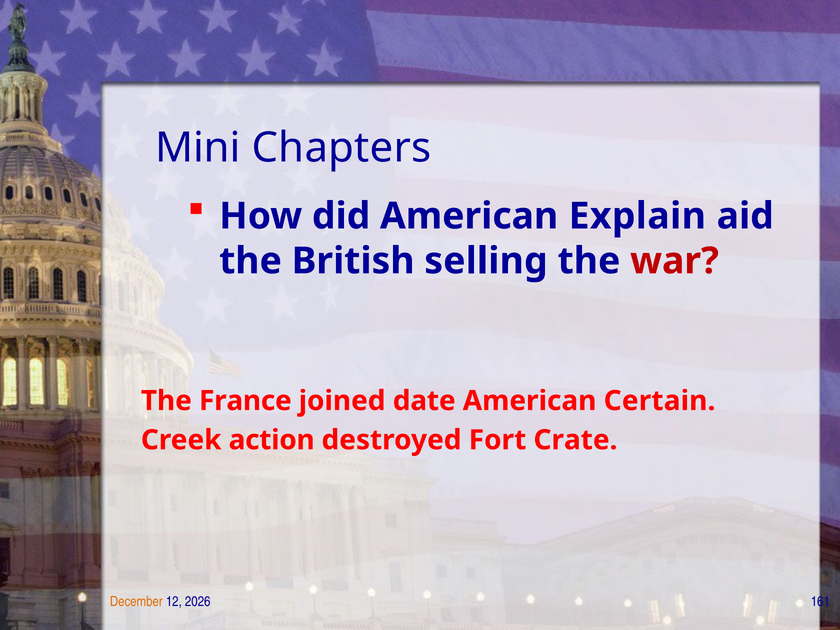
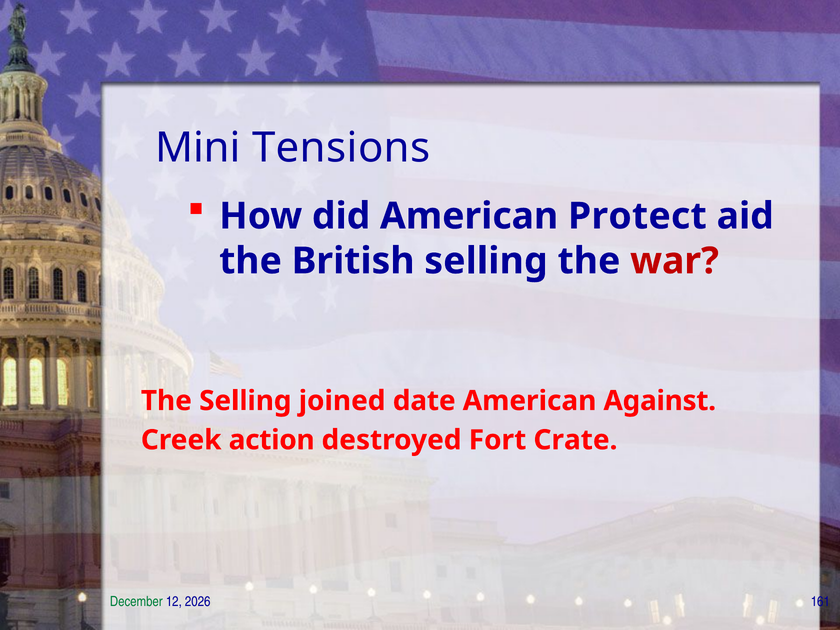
Chapters: Chapters -> Tensions (341, 148)
Explain: Explain -> Protect (637, 216)
The France: France -> Selling (245, 401)
Certain: Certain -> Against (660, 401)
December colour: orange -> green (136, 602)
